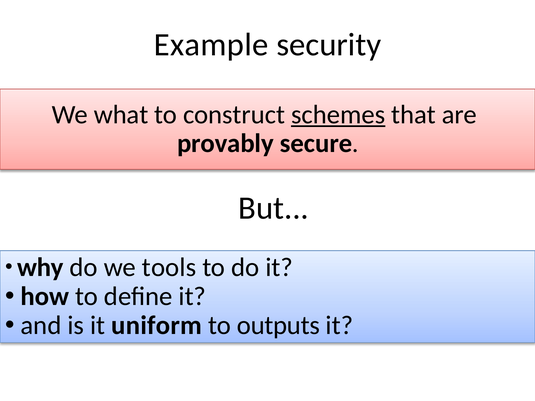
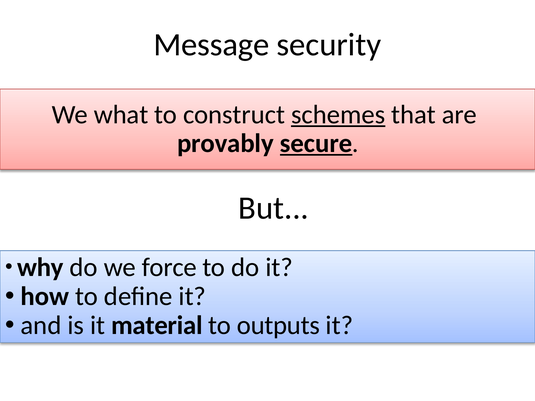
Example: Example -> Message (211, 45)
secure underline: none -> present (316, 144)
tools: tools -> force (169, 268)
uniform: uniform -> material (157, 325)
